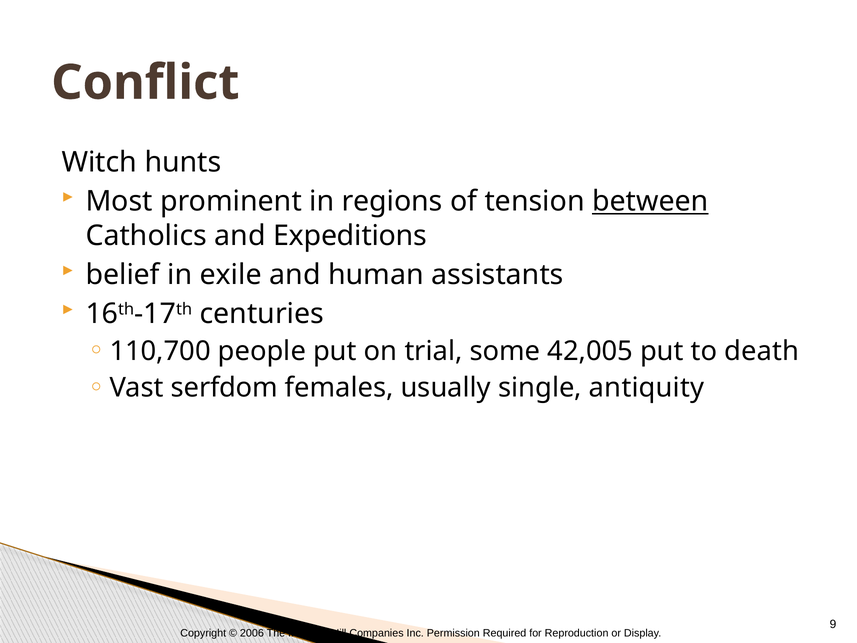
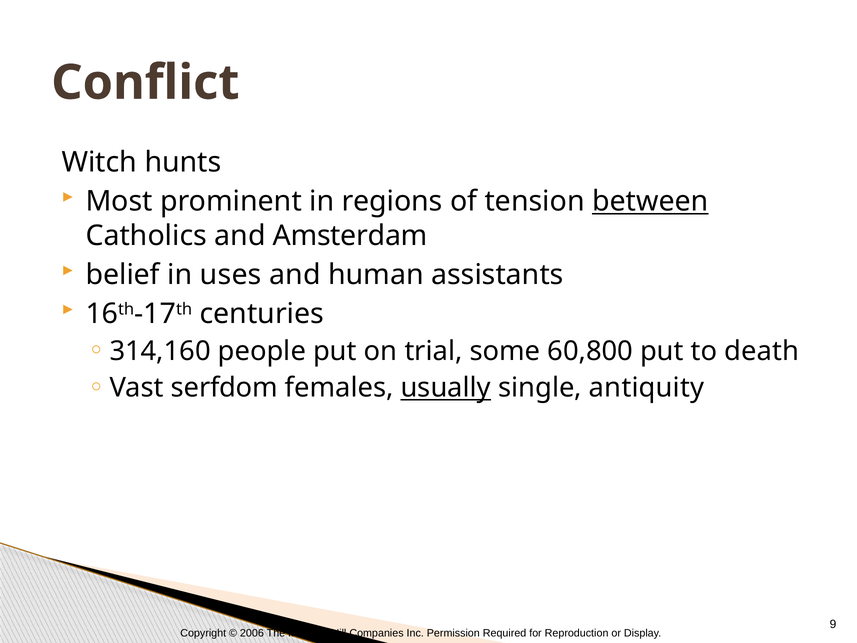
Expeditions: Expeditions -> Amsterdam (350, 236)
exile: exile -> uses (231, 275)
110,700: 110,700 -> 314,160 (160, 351)
42,005: 42,005 -> 60,800 (590, 351)
usually underline: none -> present (446, 388)
